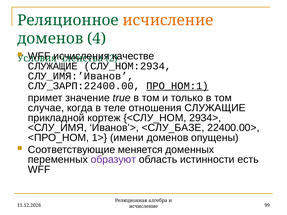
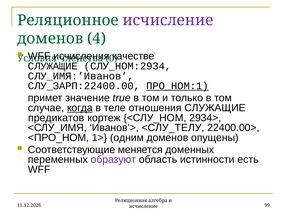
исчисление colour: orange -> purple (168, 20)
2: 2 -> 0 (112, 59)
когда underline: none -> present (80, 108)
прикладной: прикладной -> предикатов (56, 118)
<СЛУ_БАЗЕ: <СЛУ_БАЗЕ -> <СЛУ_ТЕЛУ (173, 128)
имени: имени -> одним (127, 138)
